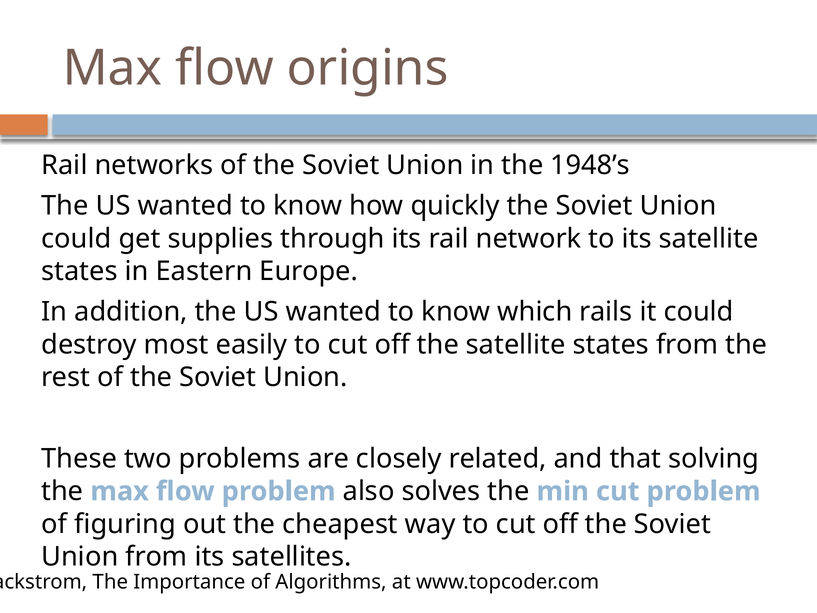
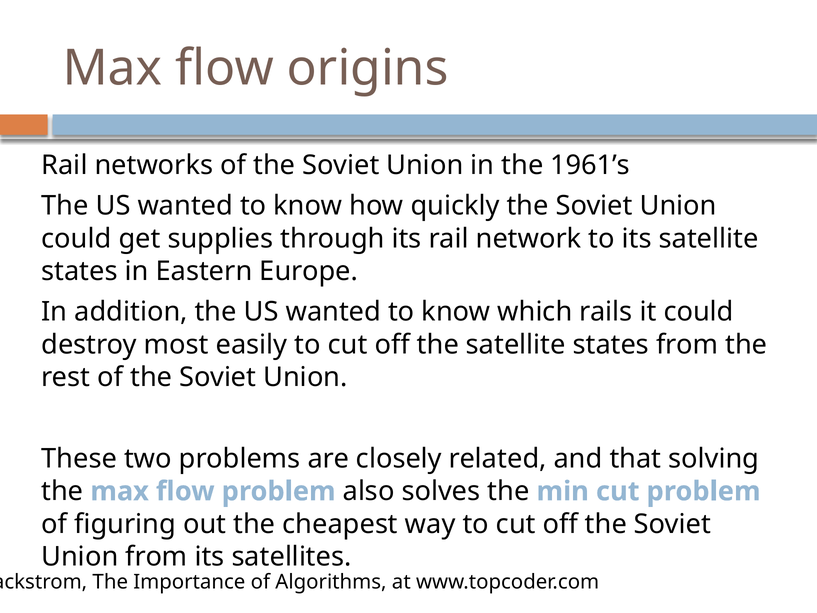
1948’s: 1948’s -> 1961’s (590, 165)
